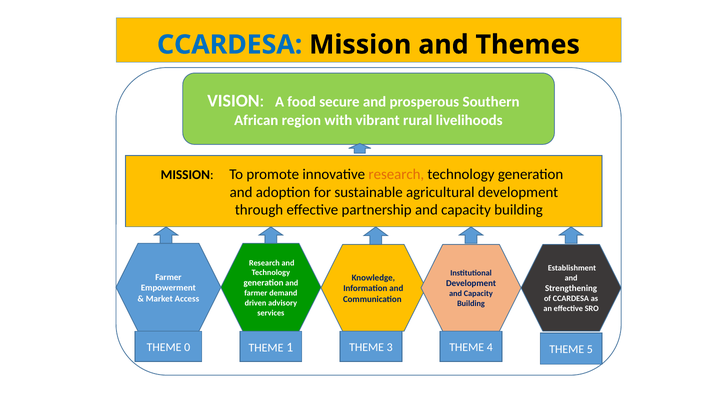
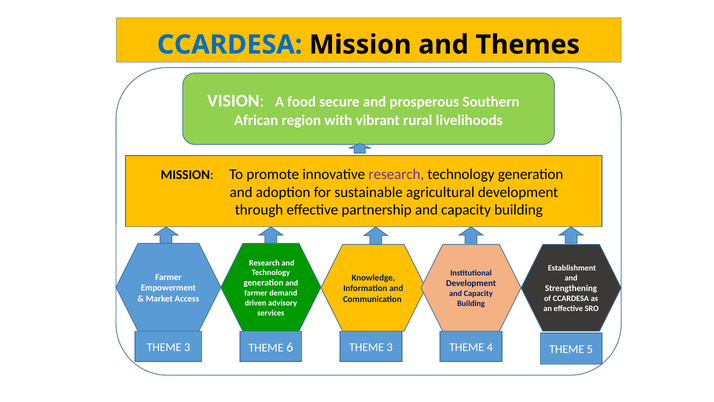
research colour: orange -> purple (396, 174)
0: 0 -> 3 (187, 347)
1: 1 -> 6 (290, 347)
